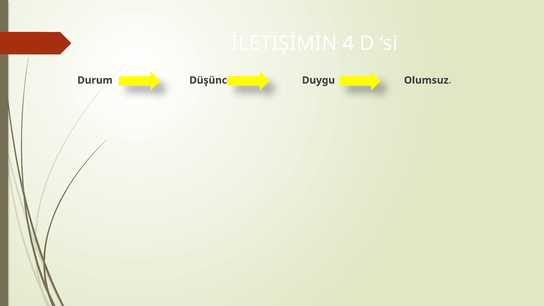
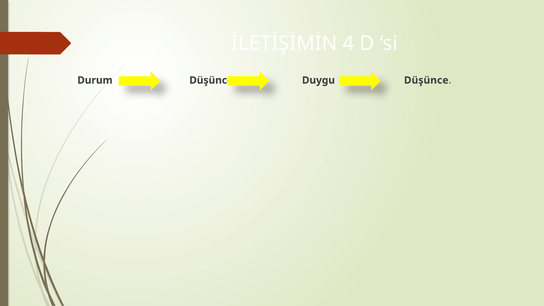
Duygu Olumsuz: Olumsuz -> Düşünce (426, 80)
